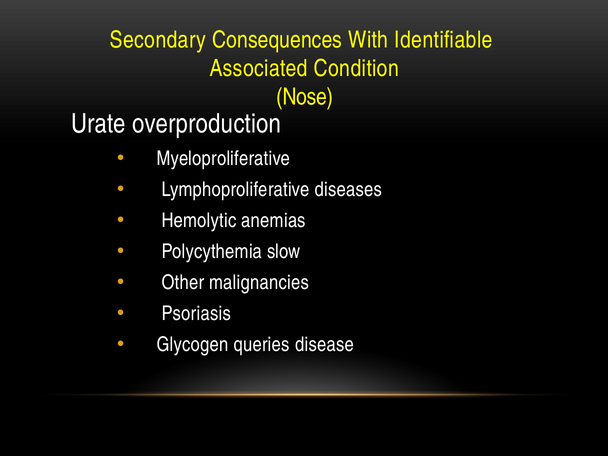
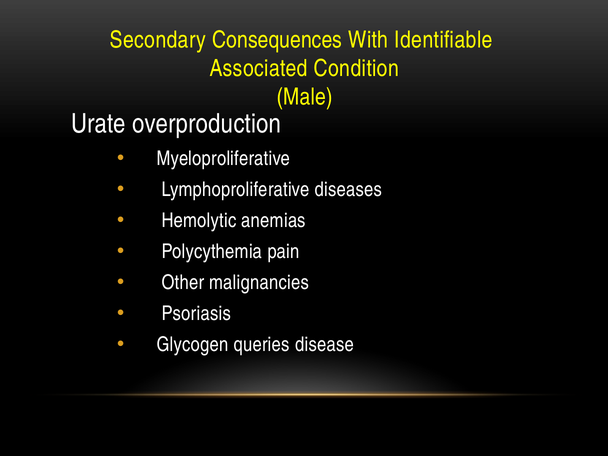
Nose: Nose -> Male (305, 97)
slow: slow -> pain (284, 252)
